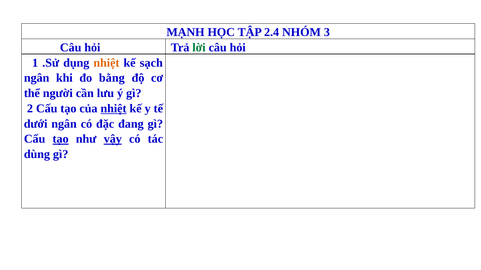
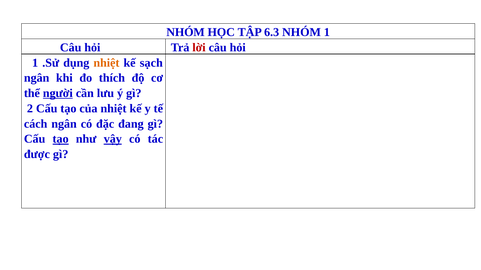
MẠNH: MẠNH -> NHÓM (186, 32)
2.4: 2.4 -> 6.3 (272, 32)
NHÓM 3: 3 -> 1 (327, 32)
lời colour: green -> red (199, 48)
bằng: bằng -> thích (112, 78)
người underline: none -> present (58, 93)
nhiệt underline: present -> none (114, 109)
dưới: dưới -> cách (36, 124)
dùng: dùng -> được (37, 155)
